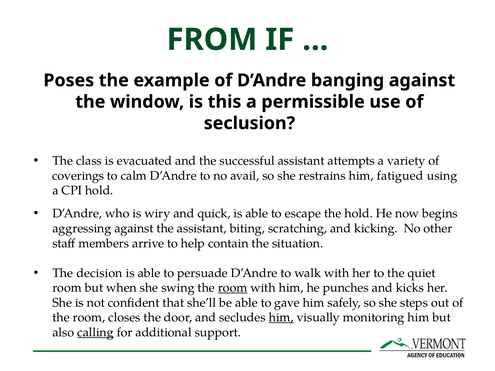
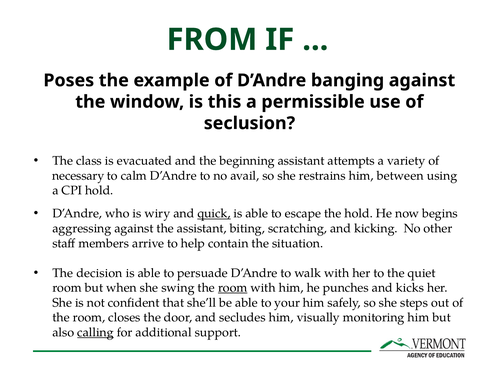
successful: successful -> beginning (247, 161)
coverings: coverings -> necessary (78, 176)
fatigued: fatigued -> between (400, 176)
quick underline: none -> present (214, 214)
gave: gave -> your (287, 303)
him underline: present -> none (281, 318)
